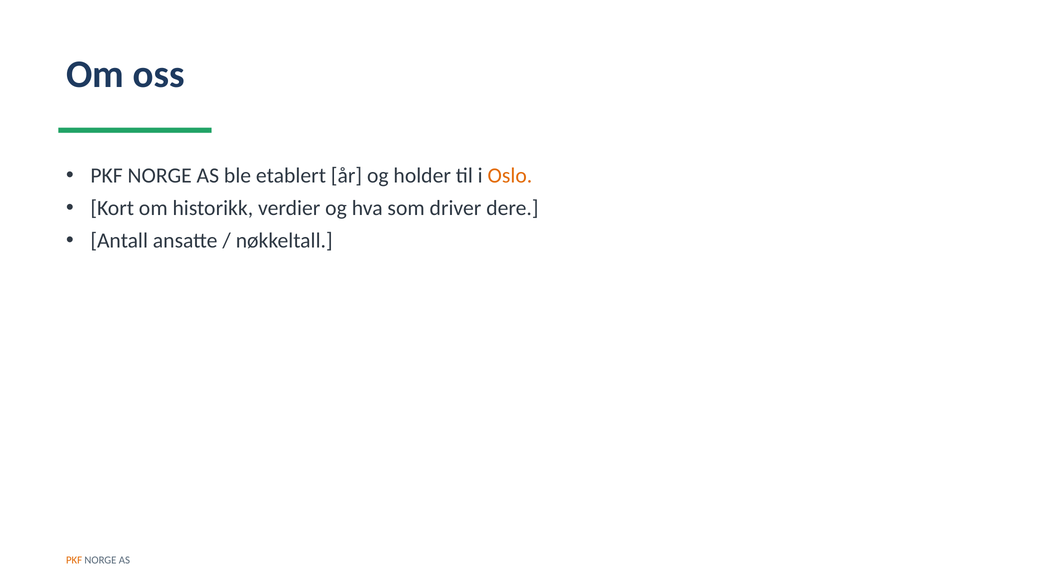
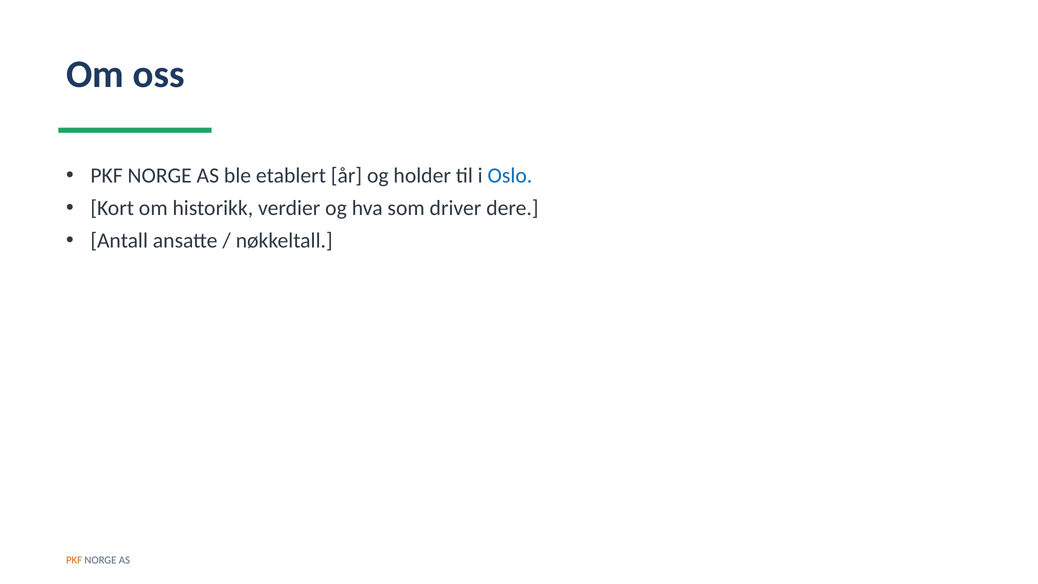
Oslo colour: orange -> blue (510, 176)
